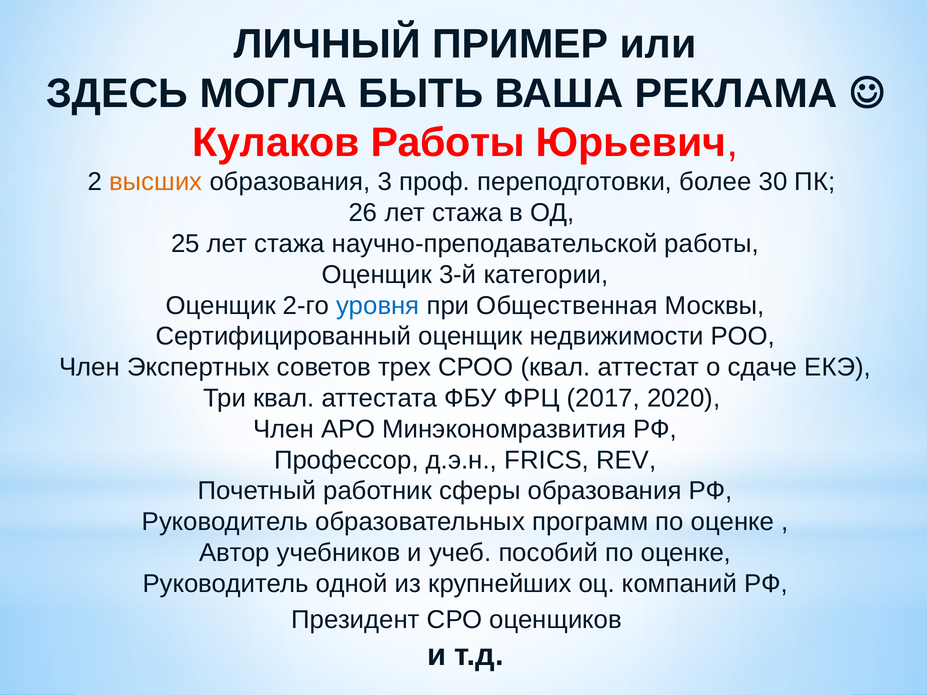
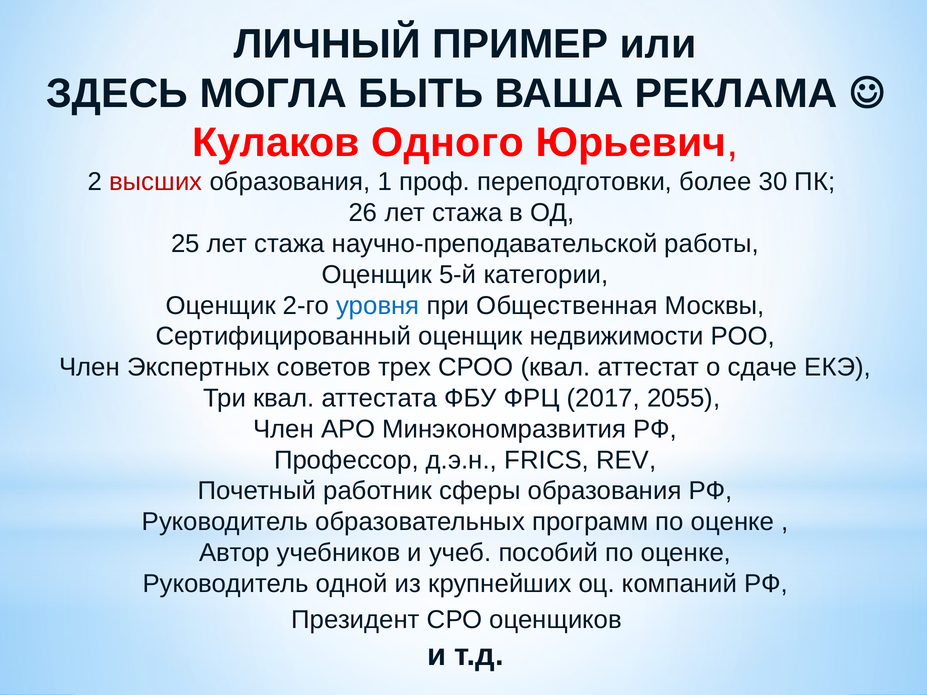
Кулаков Работы: Работы -> Одного (447, 143)
высших colour: orange -> red (156, 182)
3: 3 -> 1 (385, 182)
3-й: 3-й -> 5-й (458, 275)
2020: 2020 -> 2055 (684, 398)
